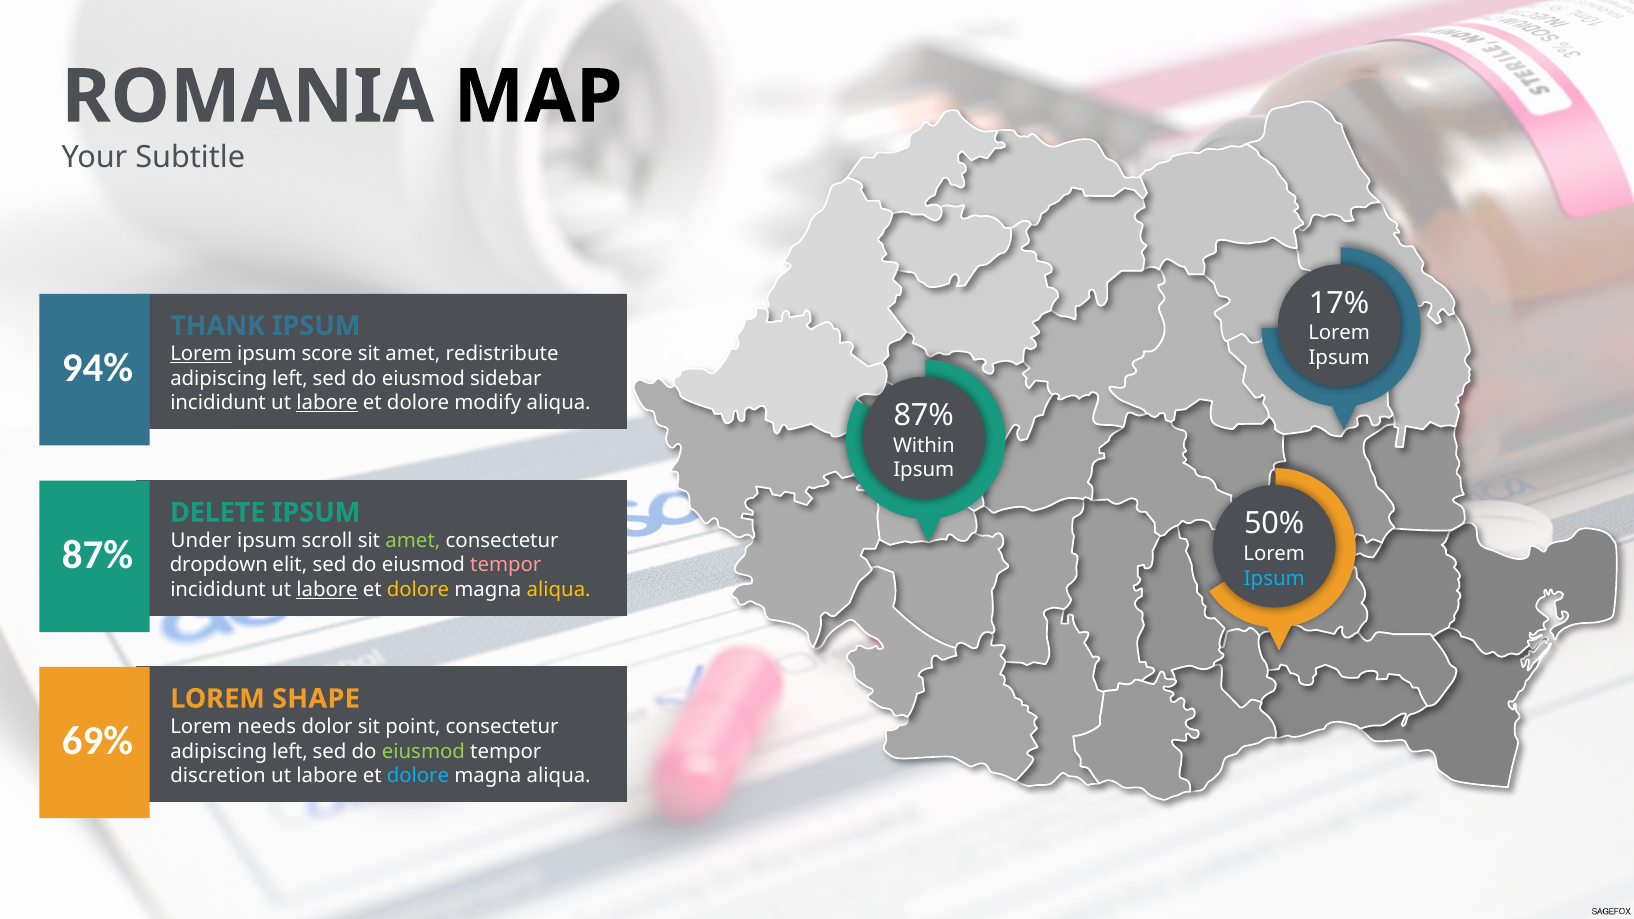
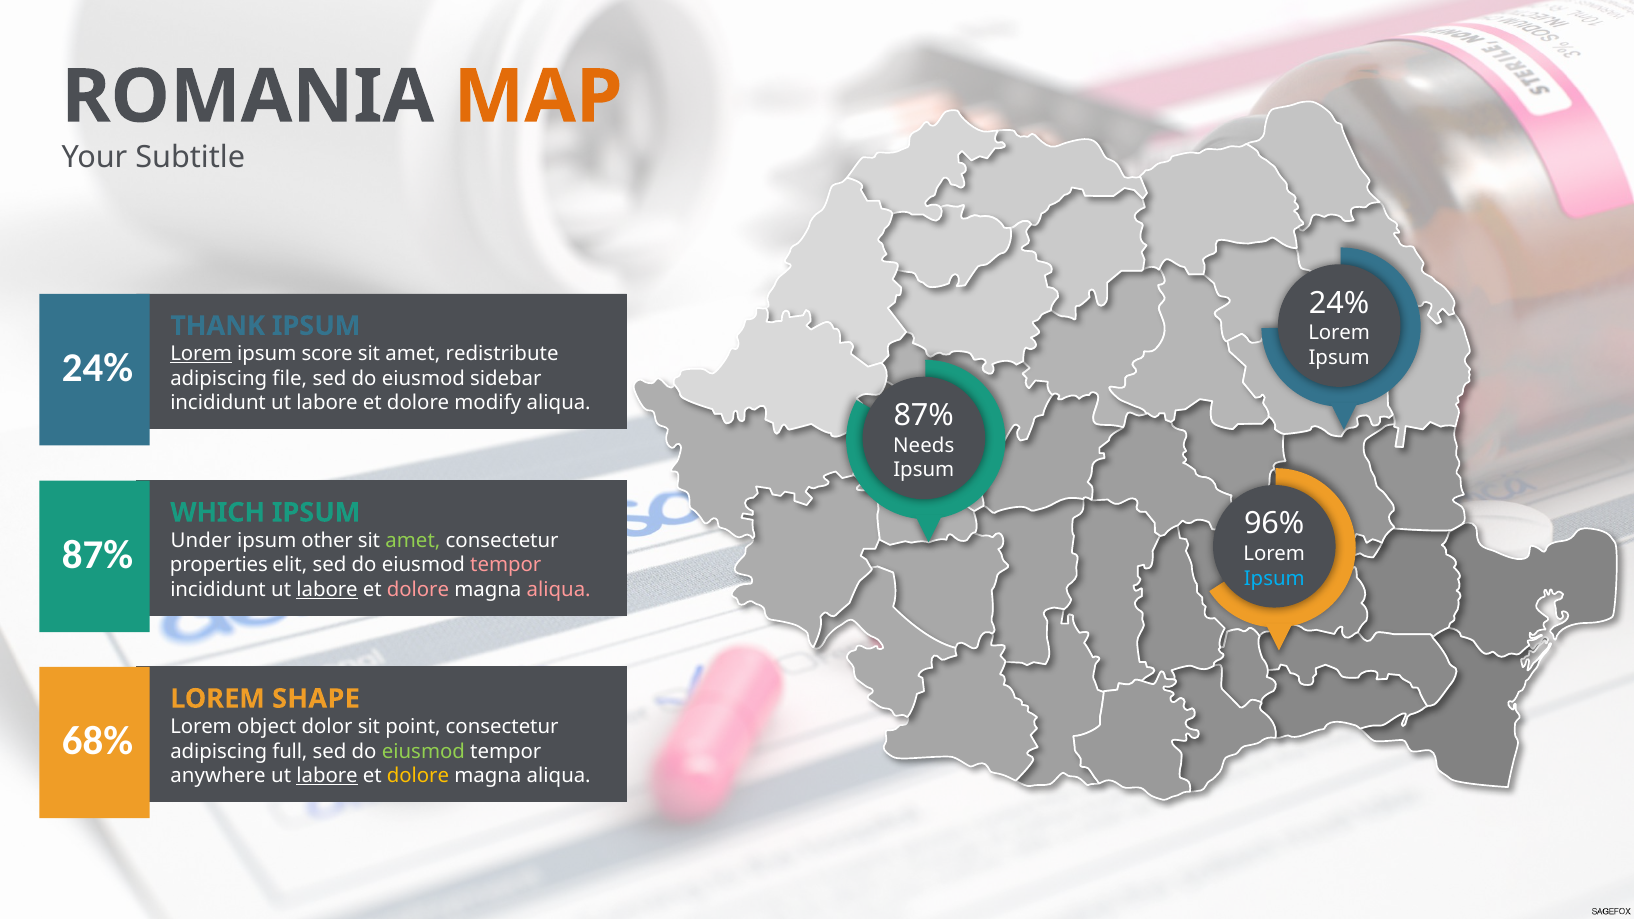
MAP colour: black -> orange (538, 97)
17%: 17% -> 24% (1339, 303)
94%: 94% -> 24% (98, 368)
left: left -> file (290, 379)
labore underline: present -> none (327, 403)
Within: Within -> Needs (924, 446)
DELETE: DELETE -> WHICH (218, 513)
50%: 50% -> 96% (1274, 524)
scroll: scroll -> other (327, 541)
dropdown: dropdown -> properties (219, 565)
dolore colour: yellow -> pink (418, 590)
aliqua colour: yellow -> pink (559, 590)
needs: needs -> object (267, 727)
69%: 69% -> 68% (98, 741)
left: left -> full (290, 751)
discretion: discretion -> anywhere (218, 776)
labore underline: none -> present (327, 776)
dolore colour: light blue -> yellow (418, 776)
